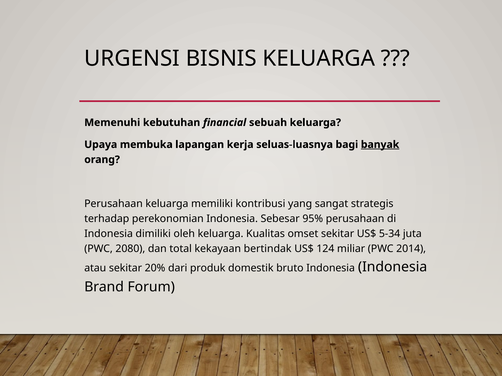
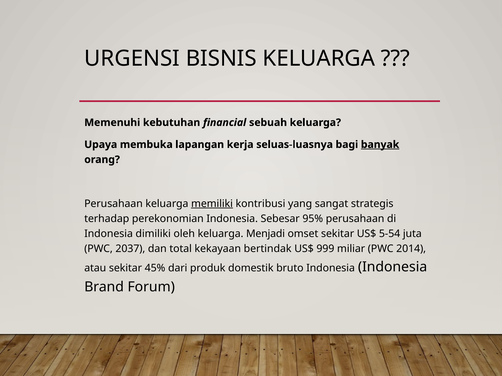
memiliki underline: none -> present (212, 204)
Kualitas: Kualitas -> Menjadi (266, 234)
5-34: 5-34 -> 5-54 (390, 234)
2080: 2080 -> 2037 (130, 249)
124: 124 -> 999 (325, 249)
20%: 20% -> 45% (155, 268)
